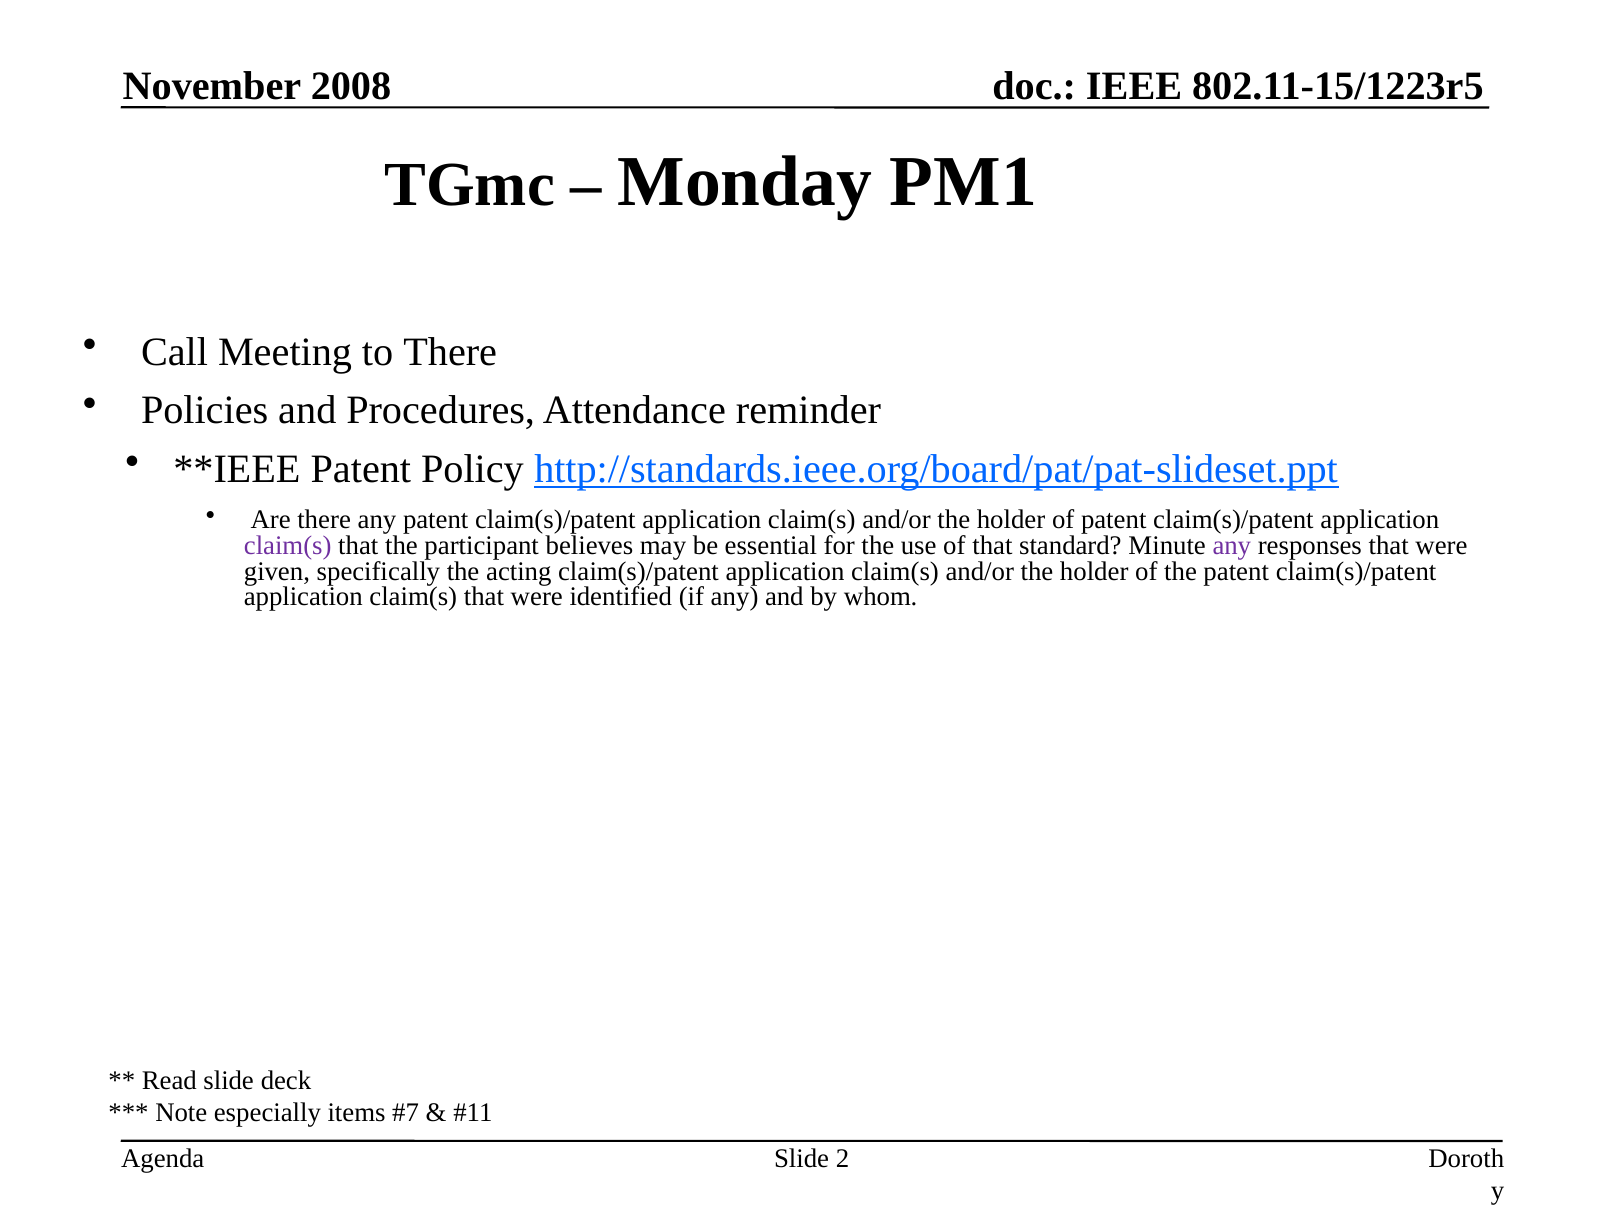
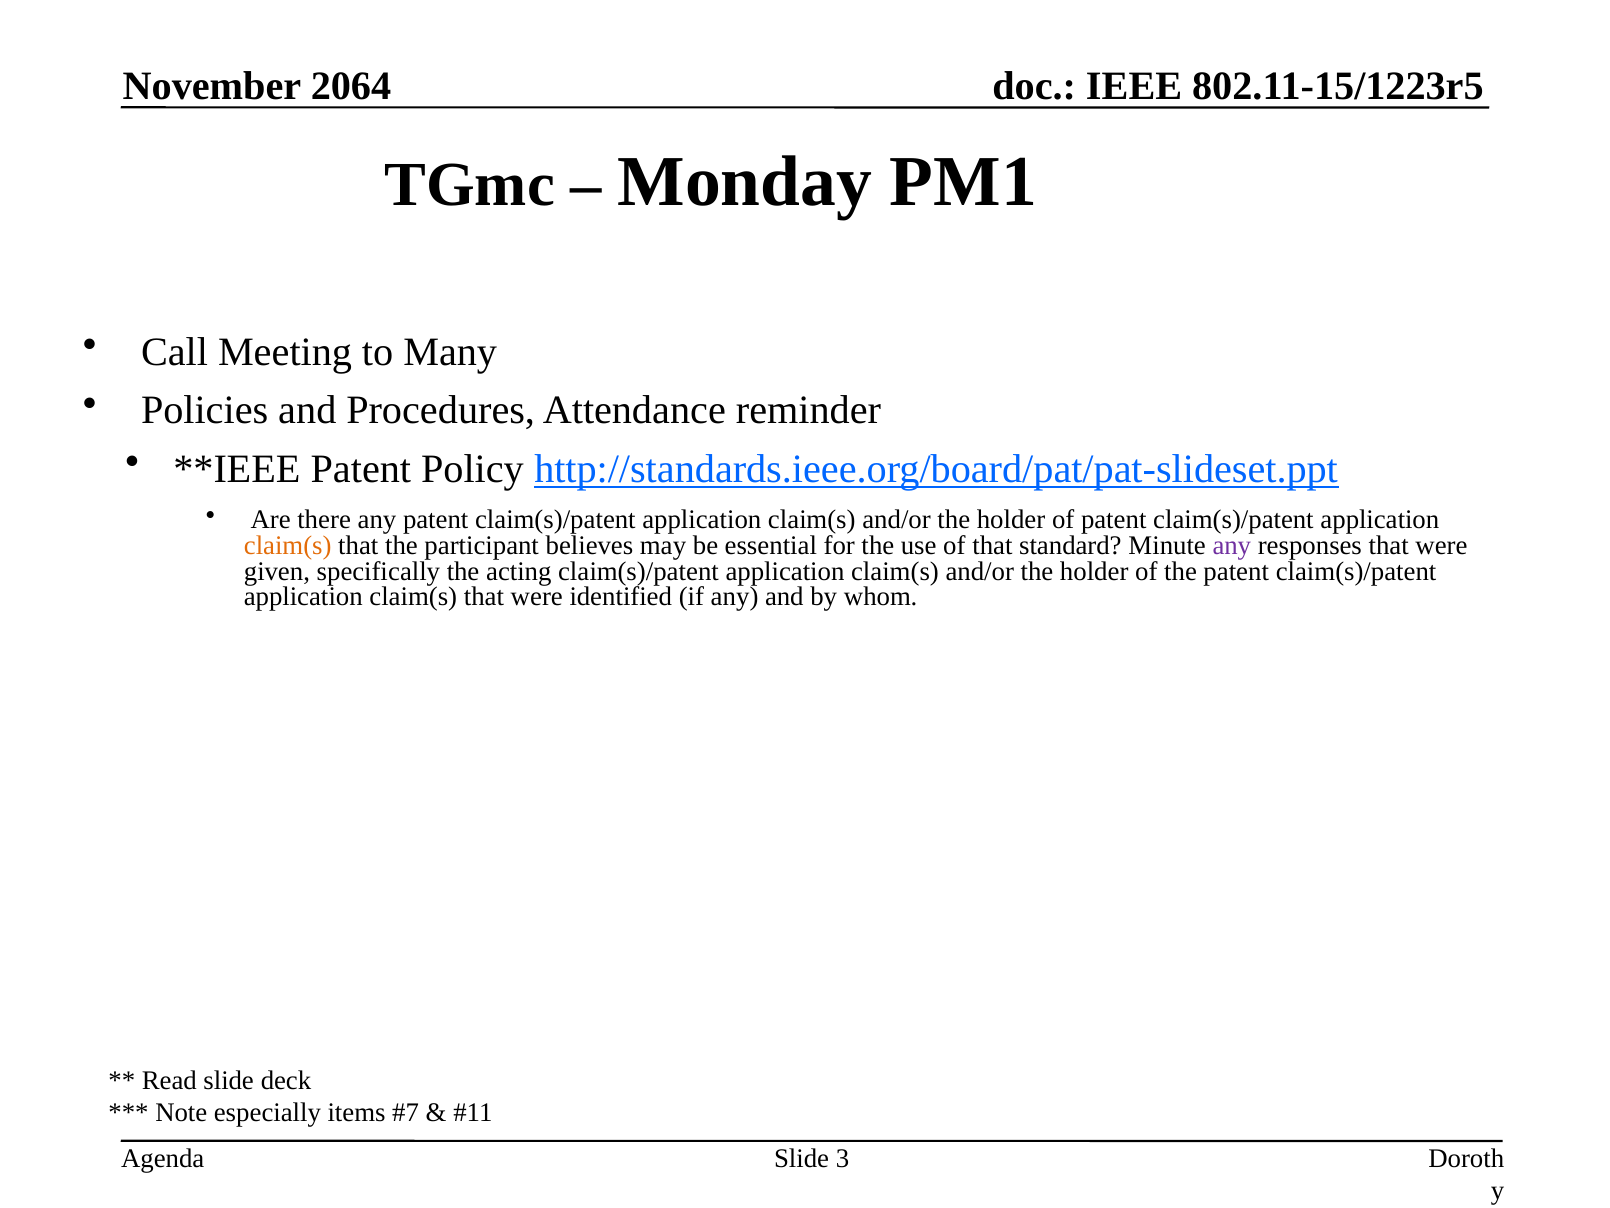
2008: 2008 -> 2064 (351, 86)
to There: There -> Many (450, 352)
claim(s colour: purple -> orange (288, 545)
2: 2 -> 3 (843, 1158)
